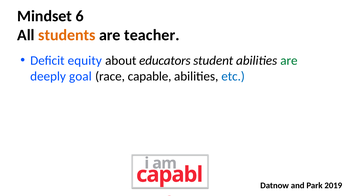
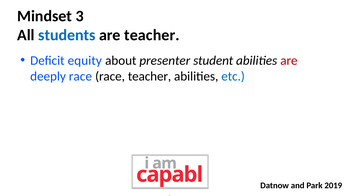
6: 6 -> 3 (80, 16)
students colour: orange -> blue (67, 35)
educators: educators -> presenter (165, 61)
are colour: green -> red (289, 61)
deeply goal: goal -> race (80, 76)
race capable: capable -> teacher (150, 76)
